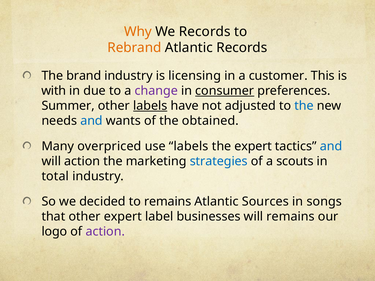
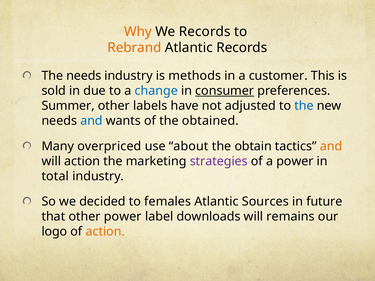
The brand: brand -> needs (84, 76)
licensing: licensing -> methods (195, 76)
with: with -> sold (54, 91)
change colour: purple -> blue (156, 91)
labels underline: present -> none (150, 106)
use labels: labels -> about (189, 146)
the expert: expert -> obtain (253, 146)
and colour: blue -> orange (331, 146)
strategies colour: blue -> purple (219, 161)
a scouts: scouts -> power (295, 161)
to remains: remains -> females (168, 202)
songs: songs -> future (324, 202)
other expert: expert -> power (123, 217)
businesses: businesses -> downloads (209, 217)
action colour: purple -> orange (105, 232)
